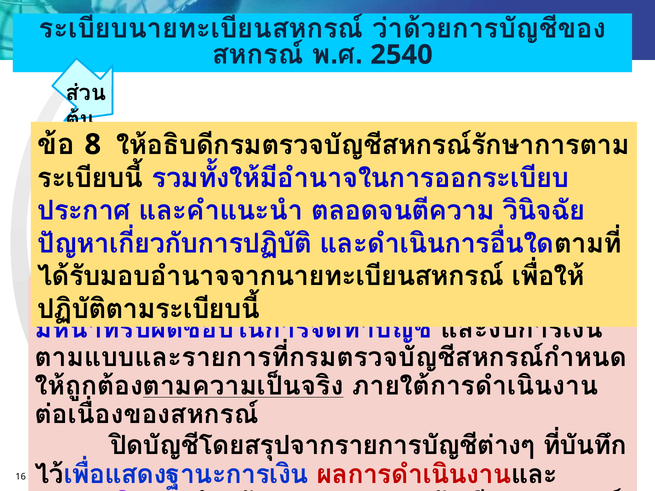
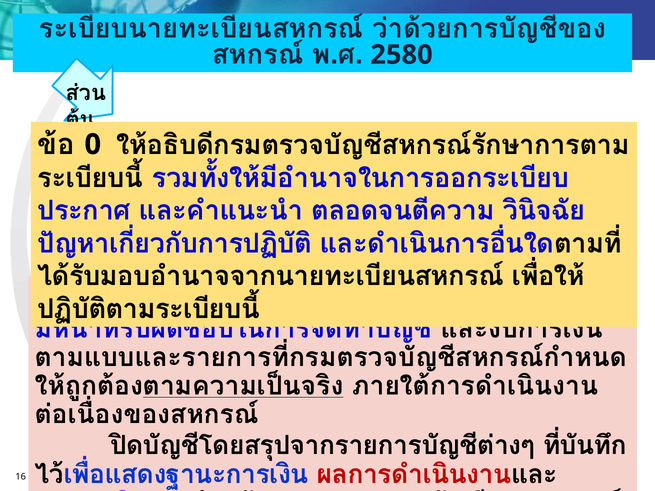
2540: 2540 -> 2580 (401, 55)
8: 8 -> 0 (93, 145)
